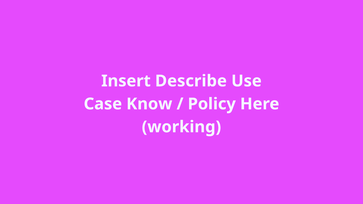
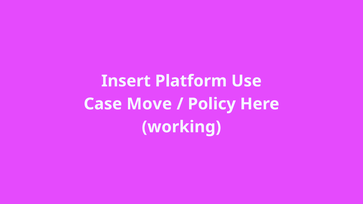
Describe: Describe -> Platform (191, 81)
Know: Know -> Move (149, 104)
